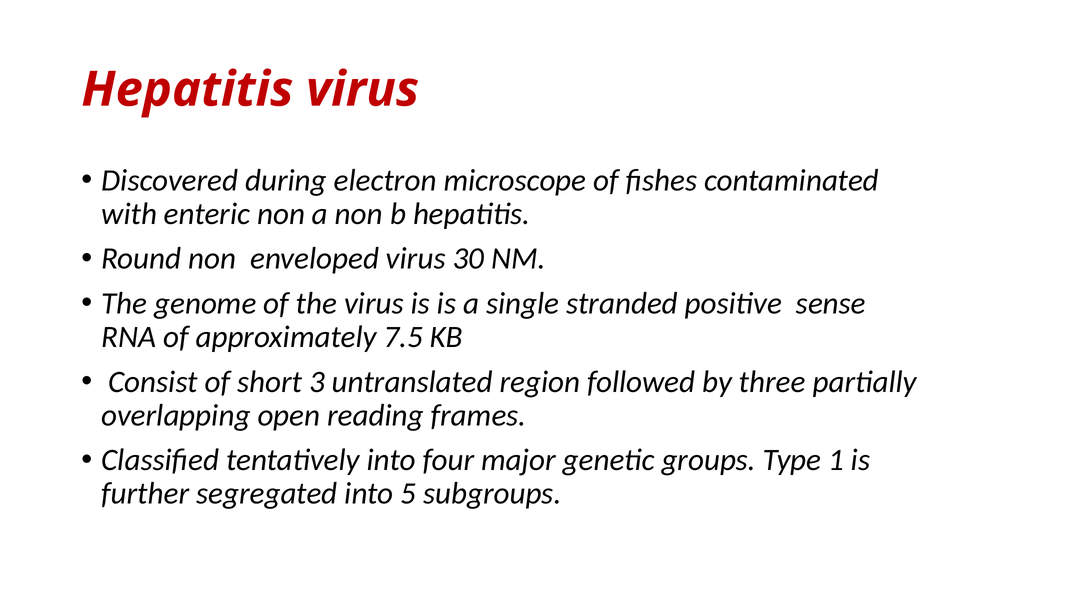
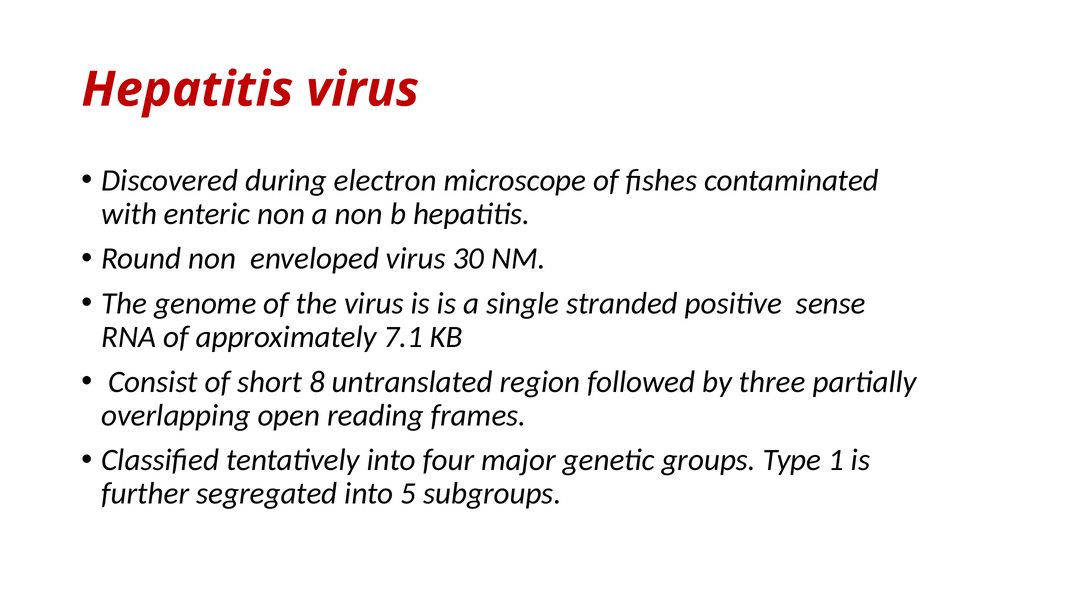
7.5: 7.5 -> 7.1 (403, 337)
3: 3 -> 8 (317, 382)
